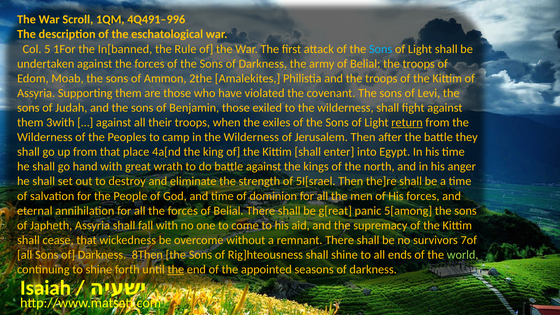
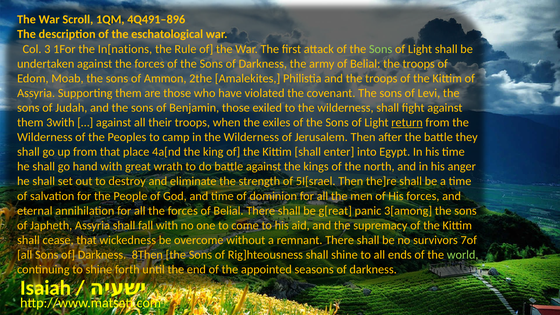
4Q491–996: 4Q491–996 -> 4Q491–896 (156, 20)
5: 5 -> 3 (47, 49)
In[banned: In[banned -> In[nations (125, 49)
Sons colour: light blue -> light green (381, 49)
5[among: 5[among -> 3[among (408, 211)
the underline: present -> none (176, 269)
